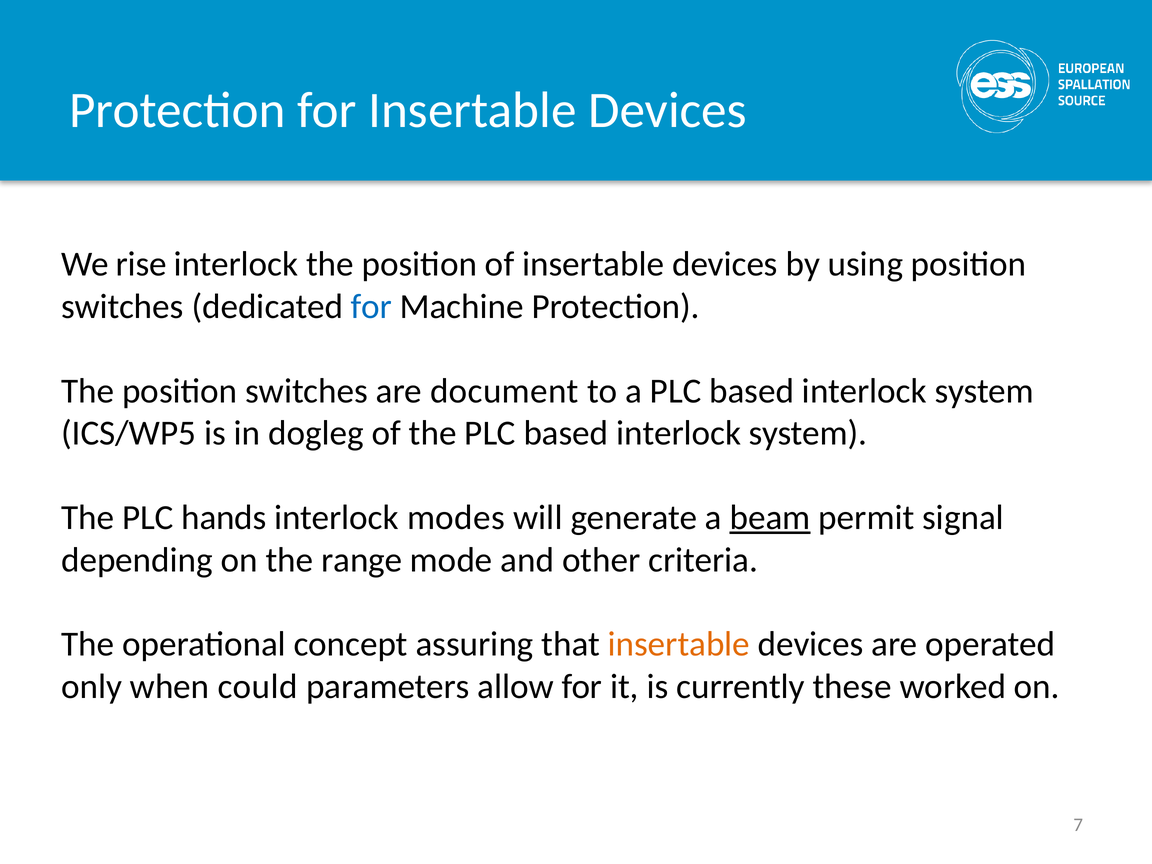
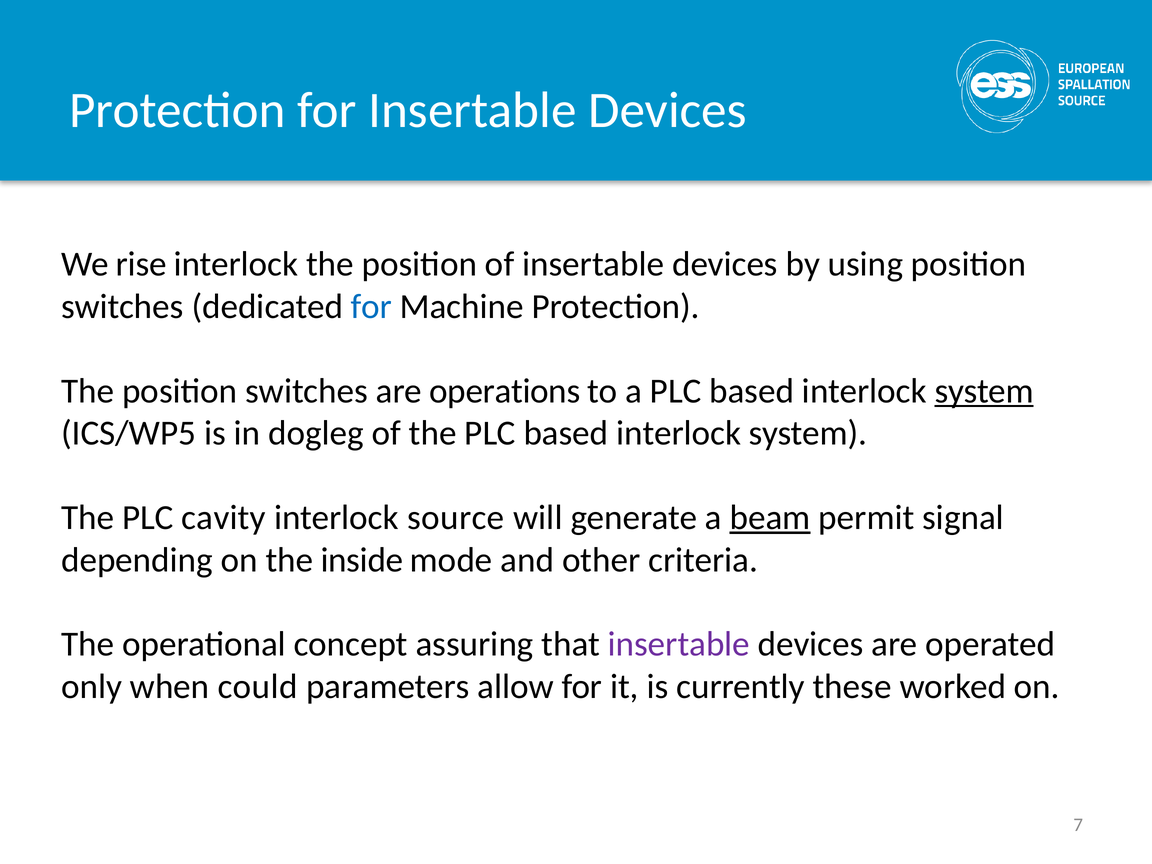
document: document -> operations (505, 391)
system underline: none -> present (984, 391)
hands: hands -> cavity (224, 518)
modes: modes -> source (456, 518)
range: range -> inside (362, 560)
insertable colour: orange -> purple (679, 644)
